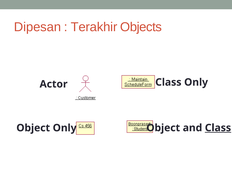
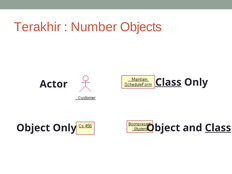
Dipesan: Dipesan -> Terakhir (37, 27)
Terakhir: Terakhir -> Number (94, 27)
Class underline: none -> present (168, 82)
